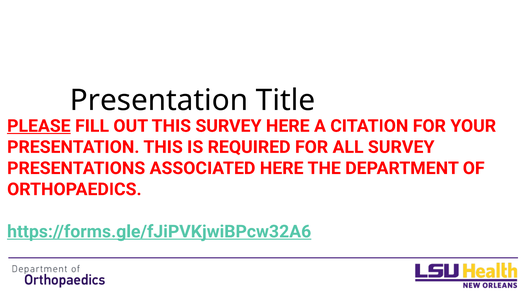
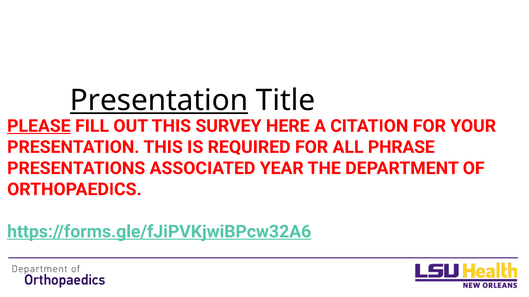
Presentation underline: none -> present (159, 101)
ALL SURVEY: SURVEY -> PHRASE (401, 147)
ASSOCIATED HERE: HERE -> YEAR (282, 169)
